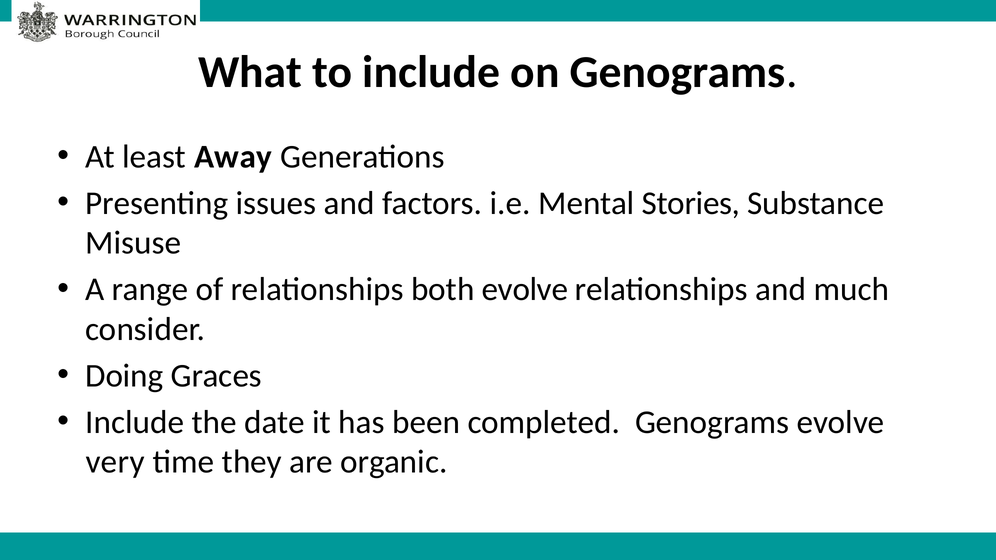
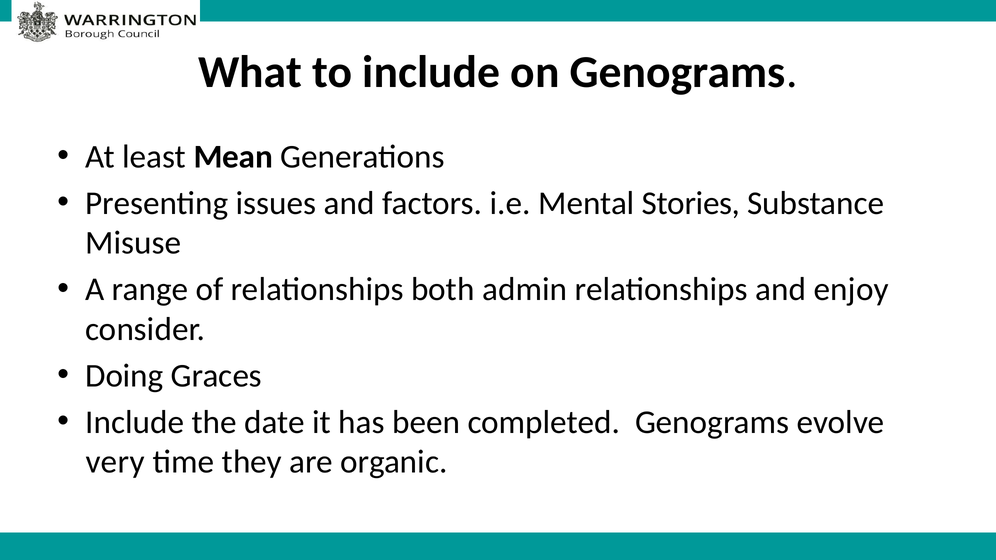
Away: Away -> Mean (233, 157)
both evolve: evolve -> admin (525, 290)
much: much -> enjoy (851, 290)
